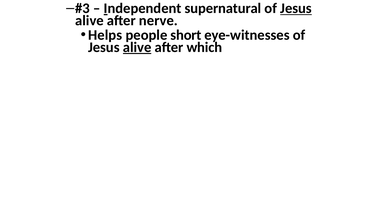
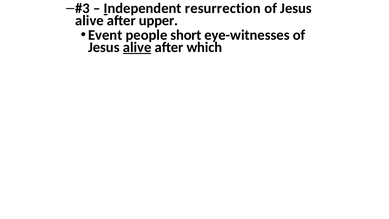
supernatural: supernatural -> resurrection (223, 8)
Jesus underline: present -> none (296, 8)
nerve: nerve -> upper (159, 20)
Helps: Helps -> Event (105, 35)
